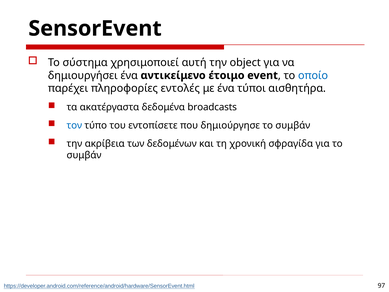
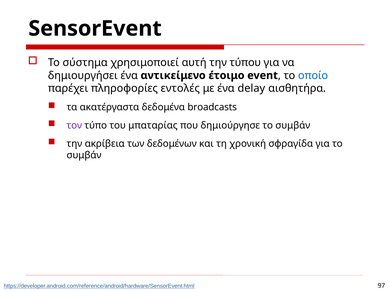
object: object -> τύπου (245, 62)
τύποι: τύποι -> delay (251, 88)
τον colour: blue -> purple (74, 125)
εντοπίσετε: εντοπίσετε -> μπαταρίας (153, 125)
